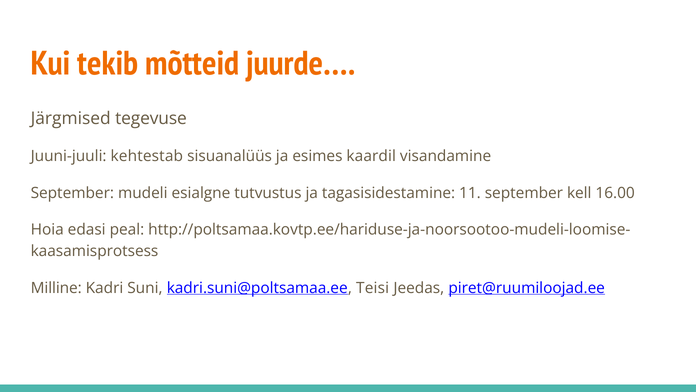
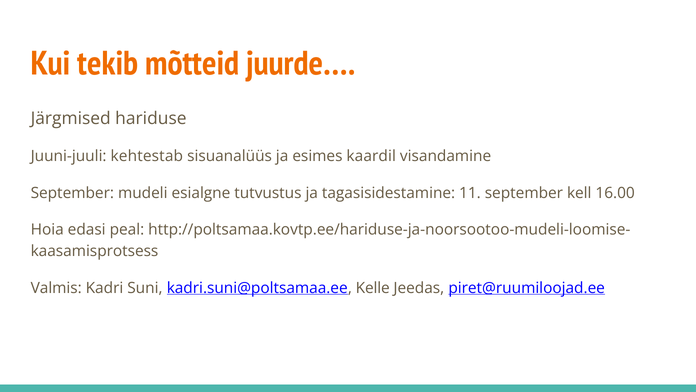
tegevuse: tegevuse -> hariduse (151, 118)
Milline: Milline -> Valmis (56, 288)
Teisi: Teisi -> Kelle (373, 288)
